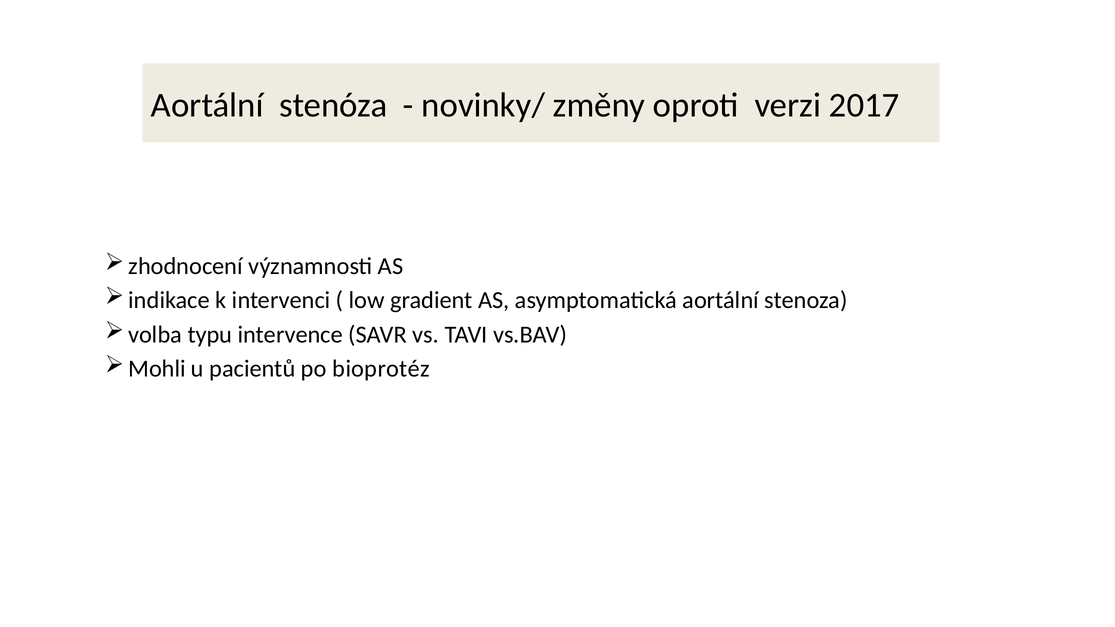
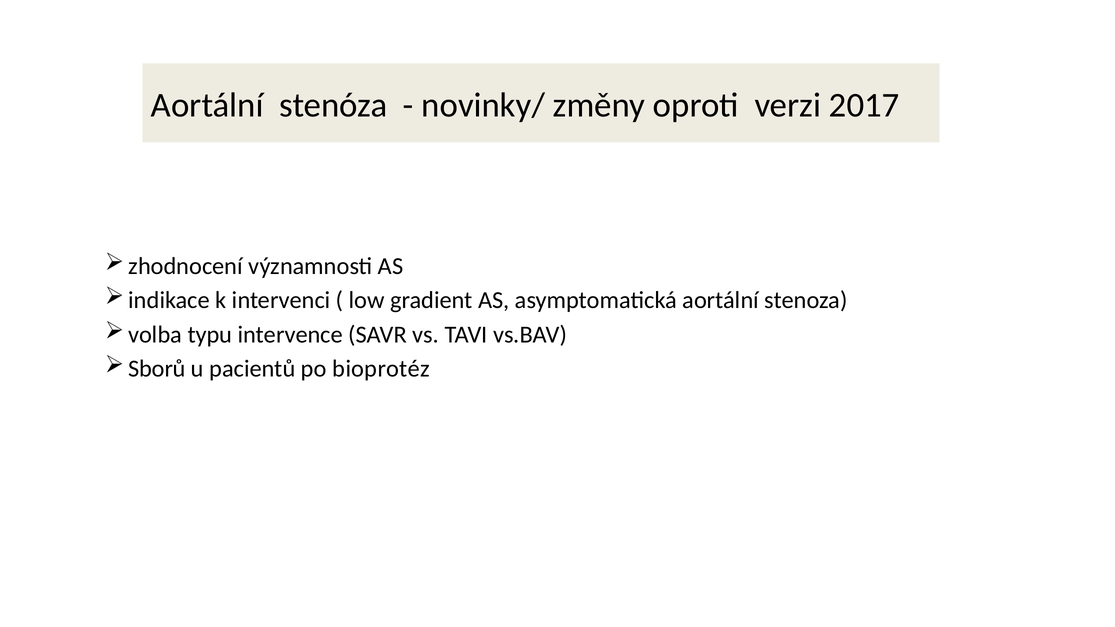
Mohli: Mohli -> Sborů (157, 369)
